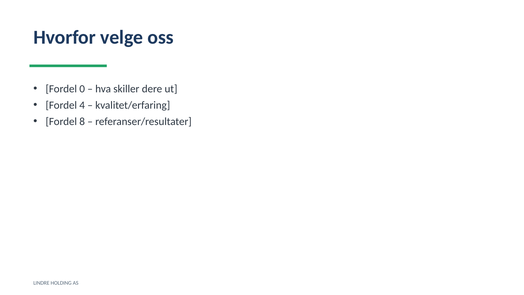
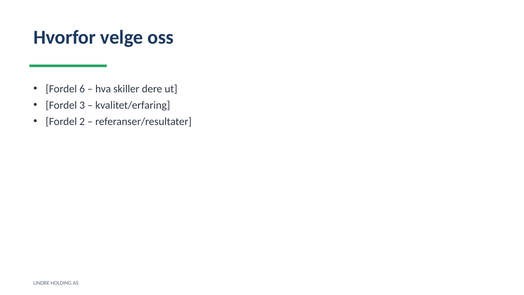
0: 0 -> 6 (82, 89)
4: 4 -> 3 (82, 105)
8: 8 -> 2 (82, 122)
